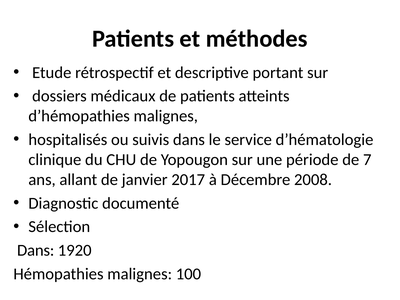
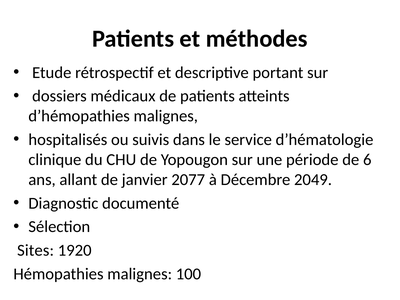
7: 7 -> 6 (367, 160)
2017: 2017 -> 2077 (188, 180)
2008: 2008 -> 2049 (313, 180)
Dans: Dans -> Sites (36, 250)
